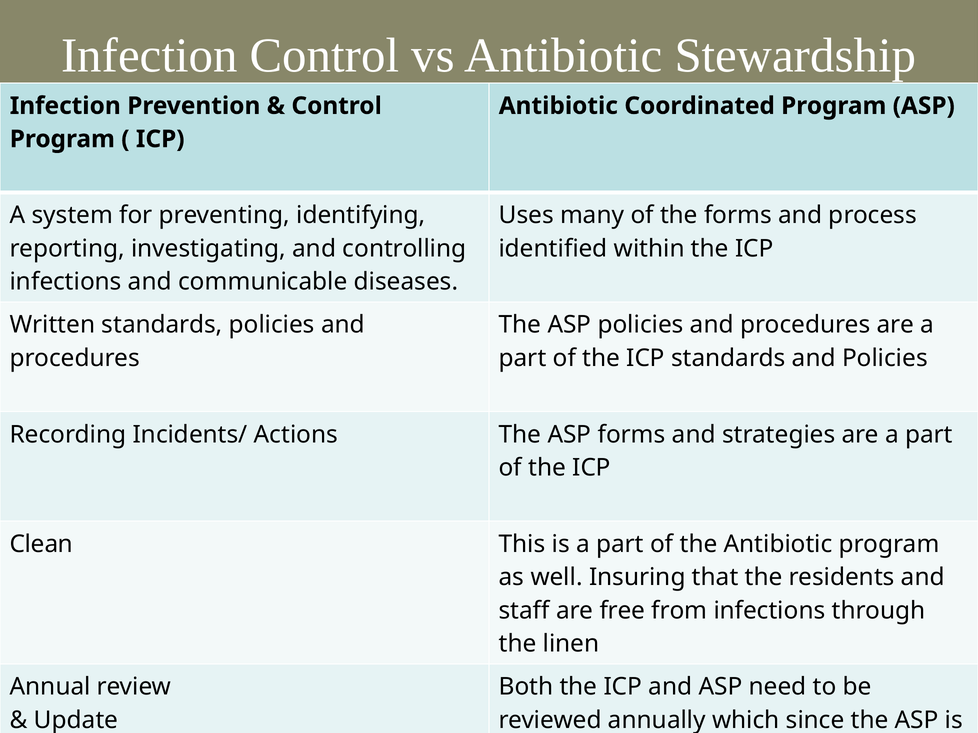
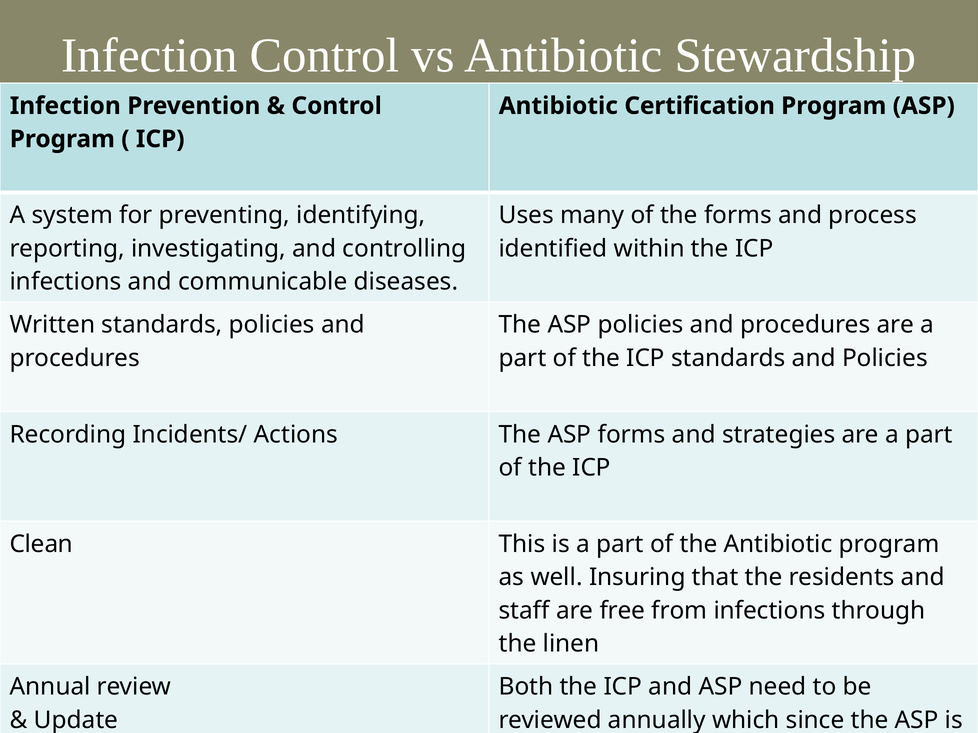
Coordinated: Coordinated -> Certification (700, 106)
